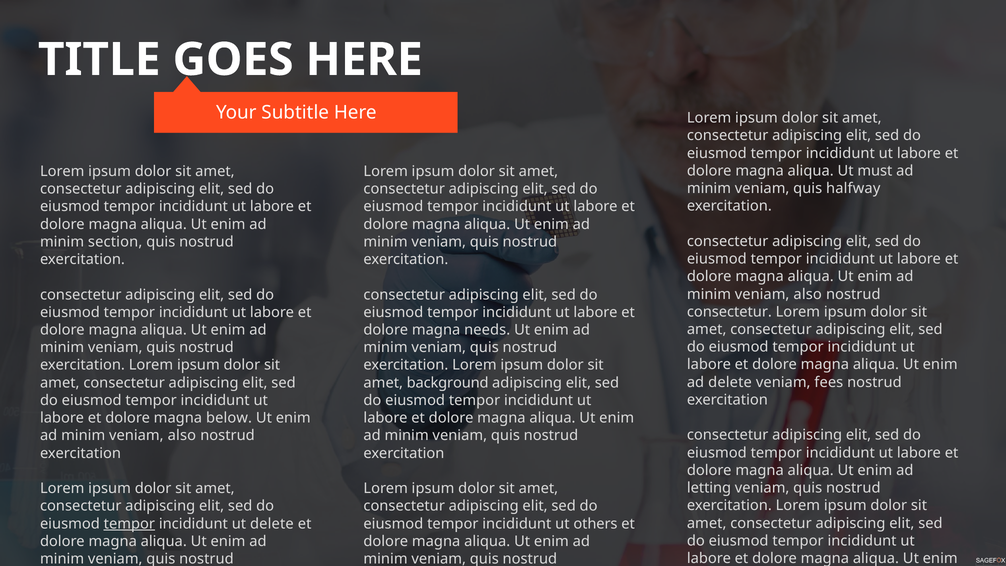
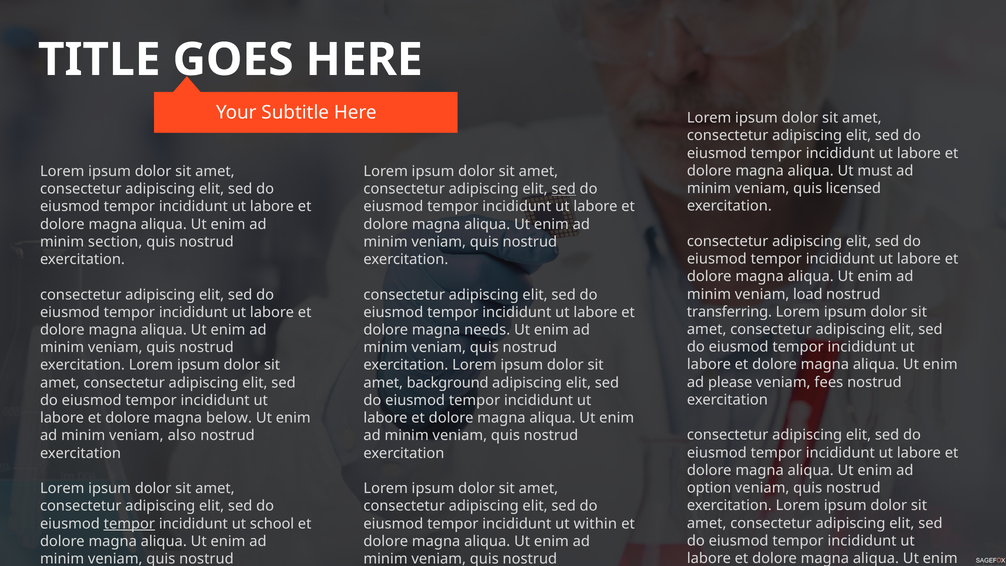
halfway: halfway -> licensed (853, 188)
sed underline: none -> present (564, 189)
also: also -> load (808, 294)
consectetur: consectetur -> transferring (729, 312)
ad delete: delete -> please (730, 382)
letting: letting -> option (709, 488)
ut delete: delete -> school (272, 524)
others: others -> within (595, 524)
